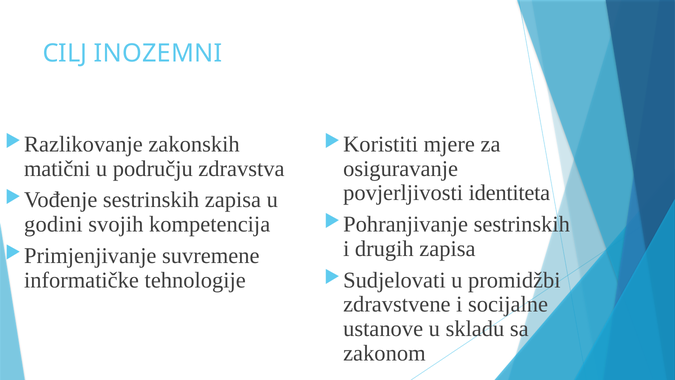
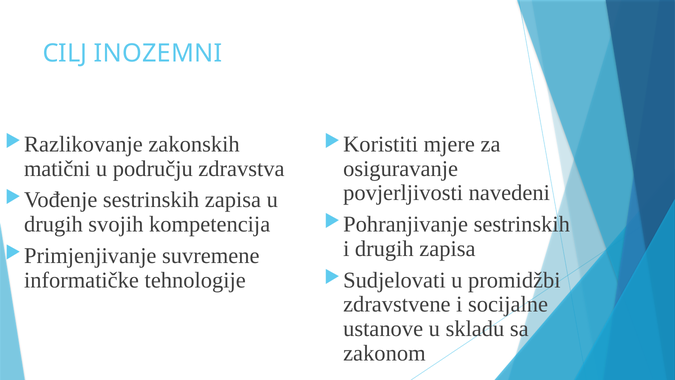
identiteta: identiteta -> navedeni (509, 193)
godini: godini -> drugih (53, 224)
